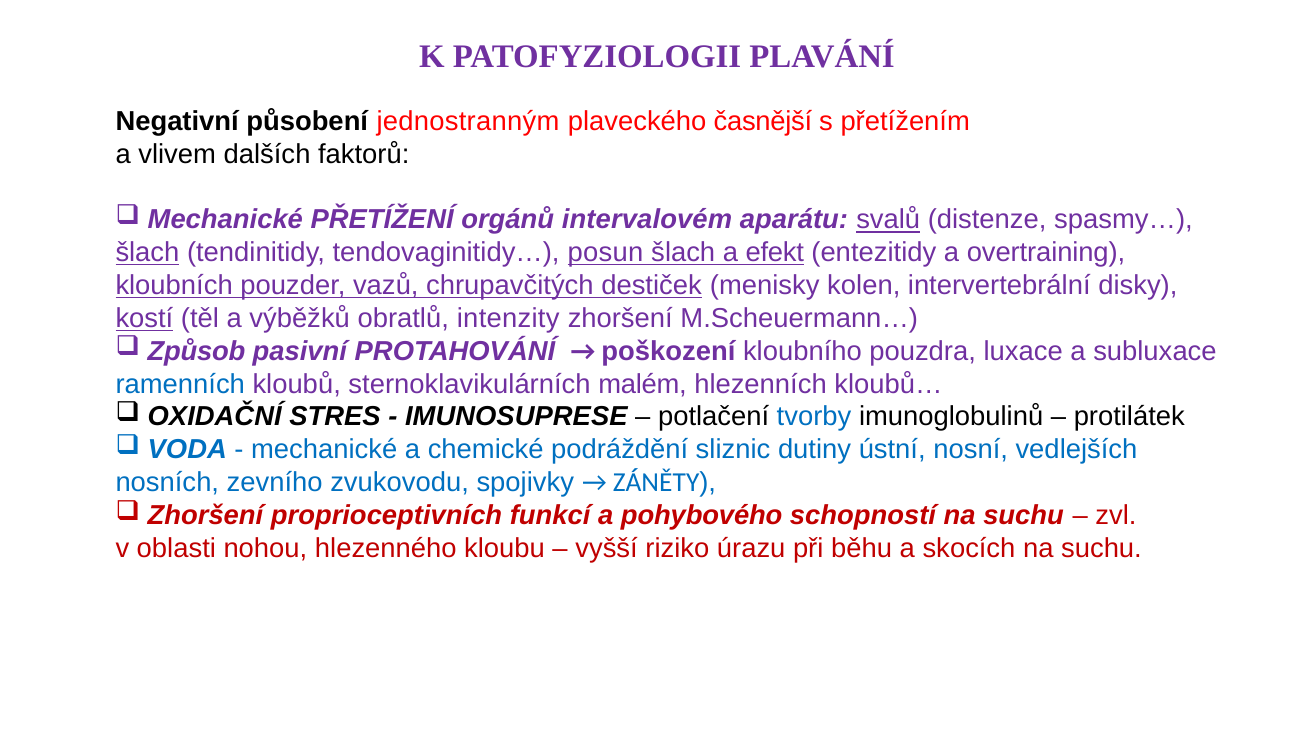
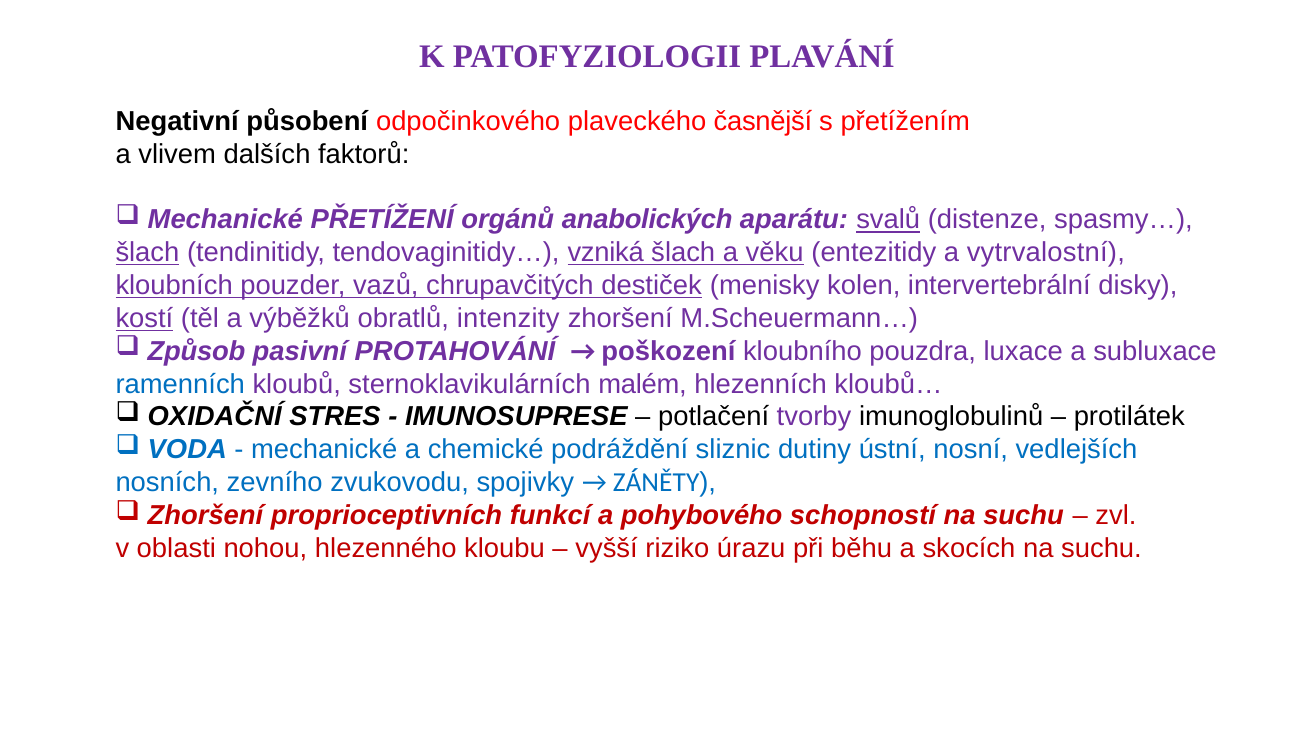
jednostranným: jednostranným -> odpočinkového (468, 121)
intervalovém: intervalovém -> anabolických (647, 220)
posun: posun -> vzniká (606, 253)
efekt: efekt -> věku (775, 253)
overtraining: overtraining -> vytrvalostní (1046, 253)
tvorby colour: blue -> purple (814, 417)
